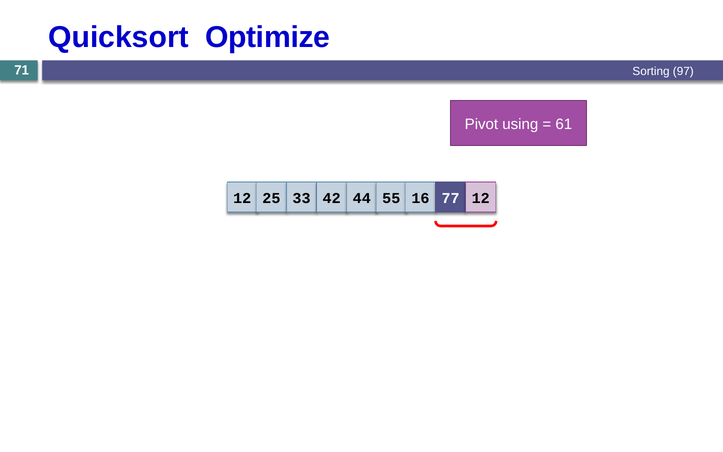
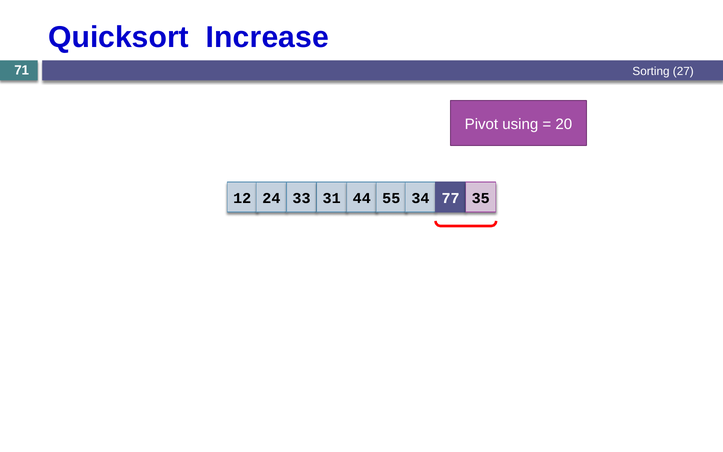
Optimize: Optimize -> Increase (267, 37)
97: 97 -> 27 (683, 71)
61: 61 -> 20 (564, 124)
25: 25 -> 24 (271, 198)
42: 42 -> 31 (332, 198)
16: 16 -> 34 (420, 198)
77 12: 12 -> 35 (481, 198)
